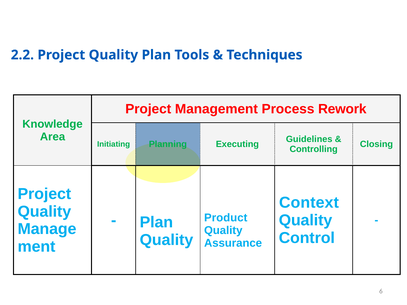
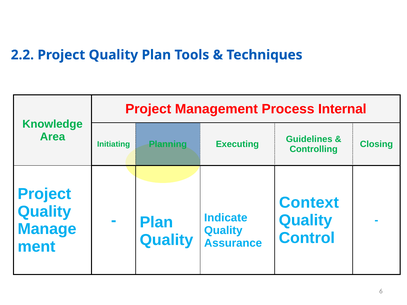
Rework: Rework -> Internal (342, 109)
Product: Product -> Indicate (226, 218)
